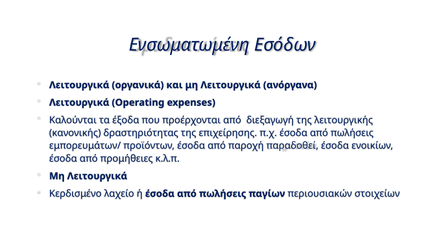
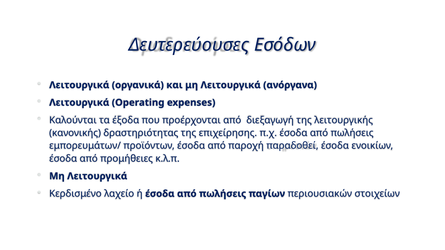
Ενσωματωμένη: Ενσωματωμένη -> Δευτερεύουσες (189, 45)
